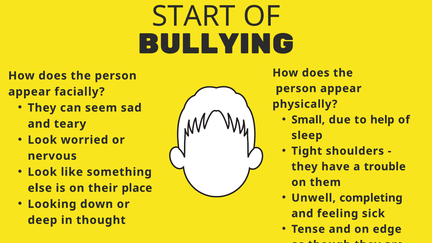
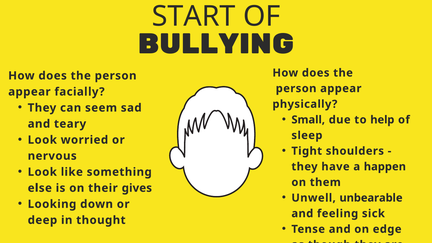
trouble: trouble -> happen (385, 167)
place: place -> gives (137, 188)
completing: completing -> unbearable (371, 198)
